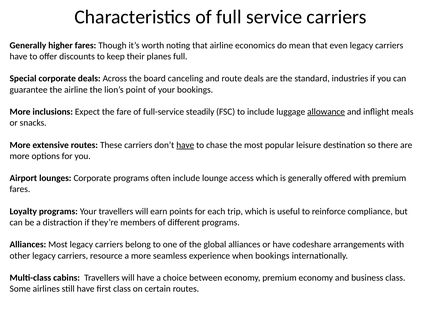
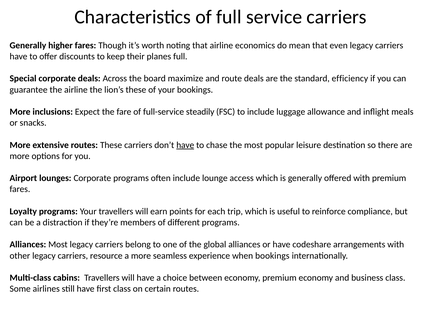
canceling: canceling -> maximize (186, 79)
industries: industries -> efficiency (350, 79)
lion’s point: point -> these (136, 90)
allowance underline: present -> none (326, 112)
